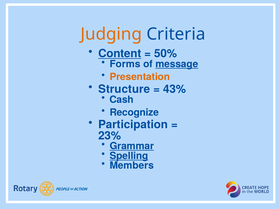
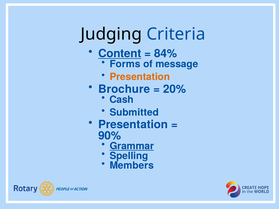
Judging colour: orange -> black (111, 34)
50%: 50% -> 84% (166, 54)
message underline: present -> none (177, 64)
Structure: Structure -> Brochure (124, 89)
43%: 43% -> 20% (175, 89)
Recognize: Recognize -> Submitted (134, 112)
Participation: Participation -> Presentation (133, 125)
23%: 23% -> 90% (110, 136)
Spelling underline: present -> none (129, 156)
